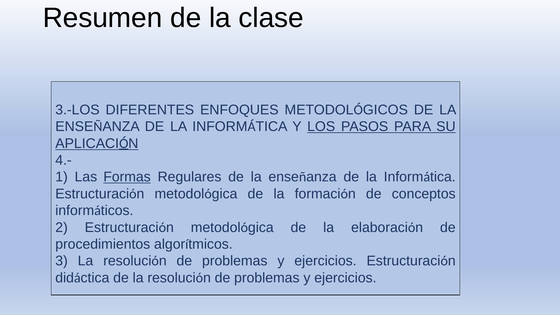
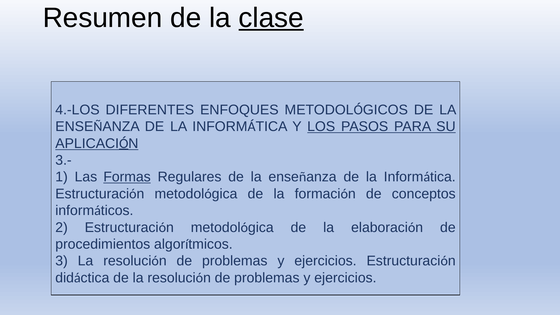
clase underline: none -> present (271, 18)
3.-LOS: 3.-LOS -> 4.-LOS (77, 110)
4.-: 4.- -> 3.- (63, 160)
